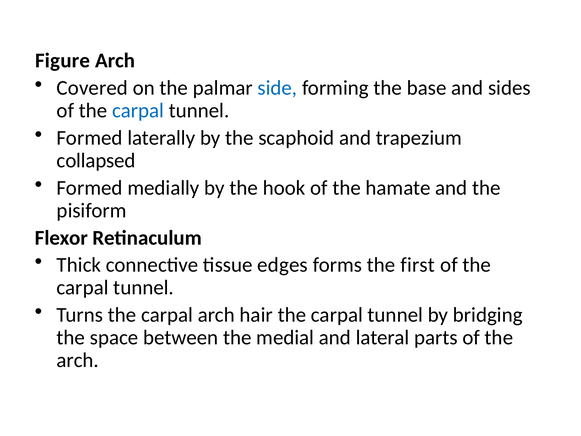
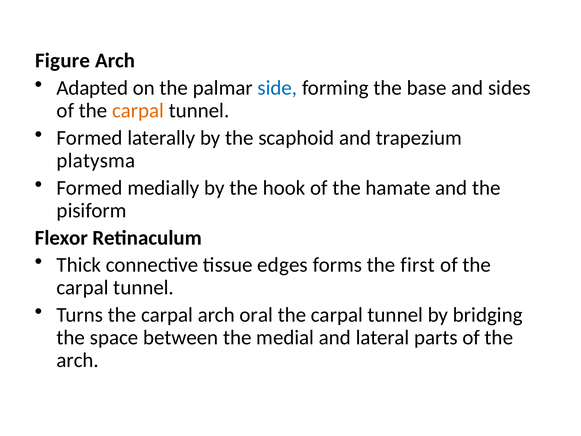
Covered: Covered -> Adapted (92, 88)
carpal colour: blue -> orange (138, 110)
collapsed: collapsed -> platysma (96, 160)
hair: hair -> oral (256, 315)
